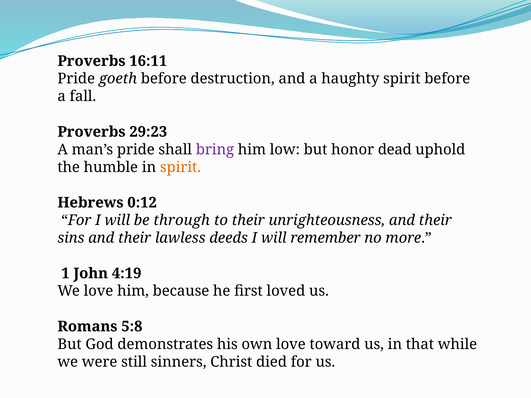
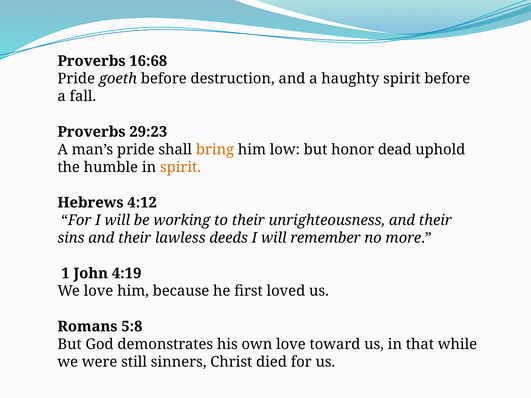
16:11: 16:11 -> 16:68 (148, 61)
bring colour: purple -> orange (215, 150)
0:12: 0:12 -> 4:12 (142, 203)
through: through -> working (182, 220)
